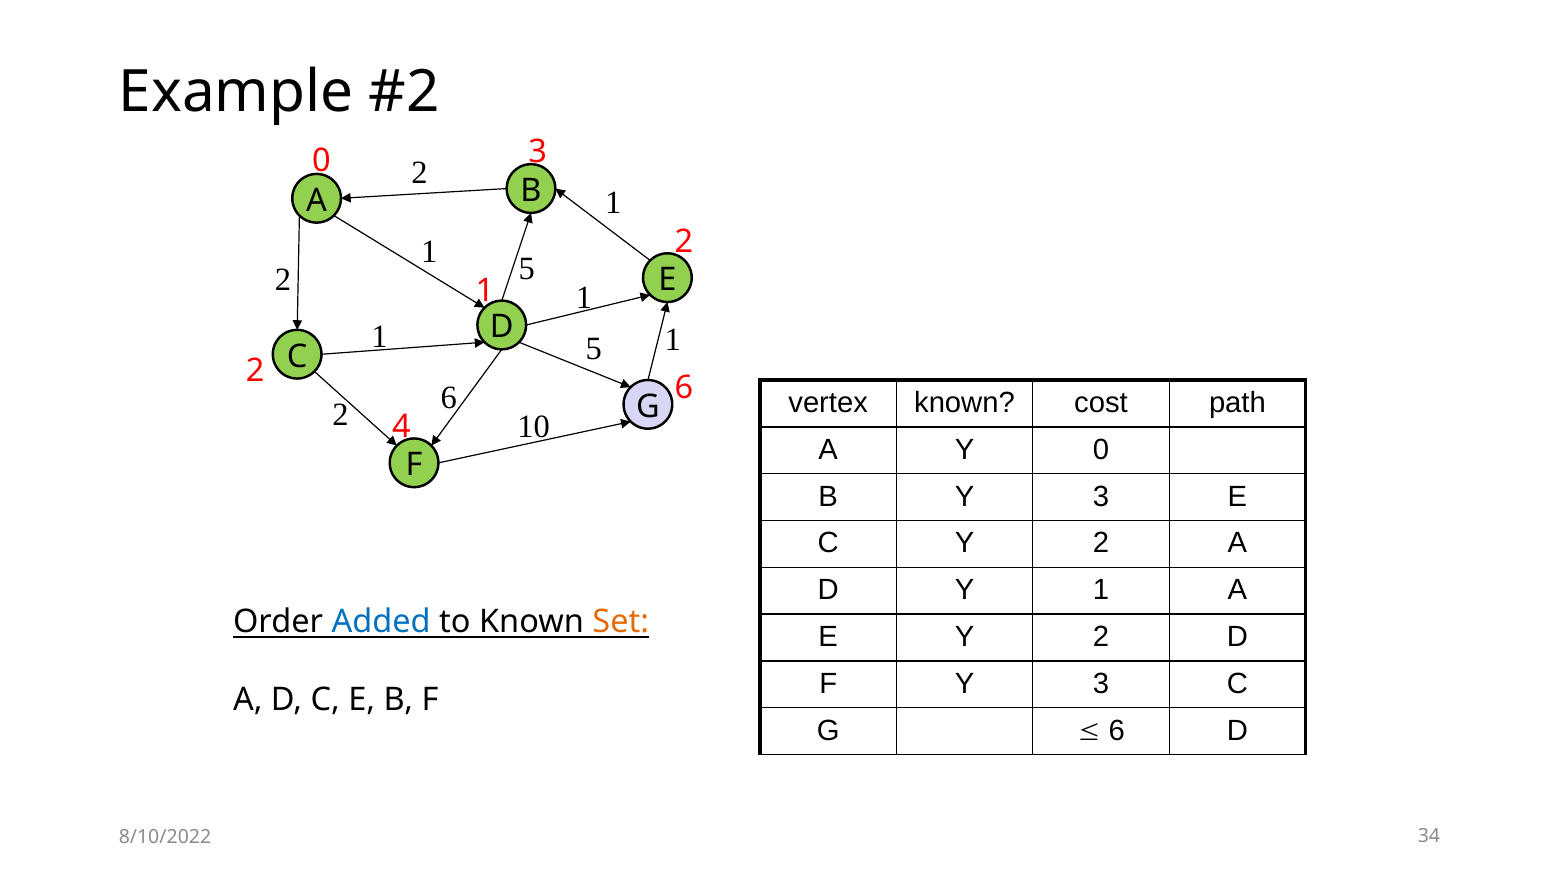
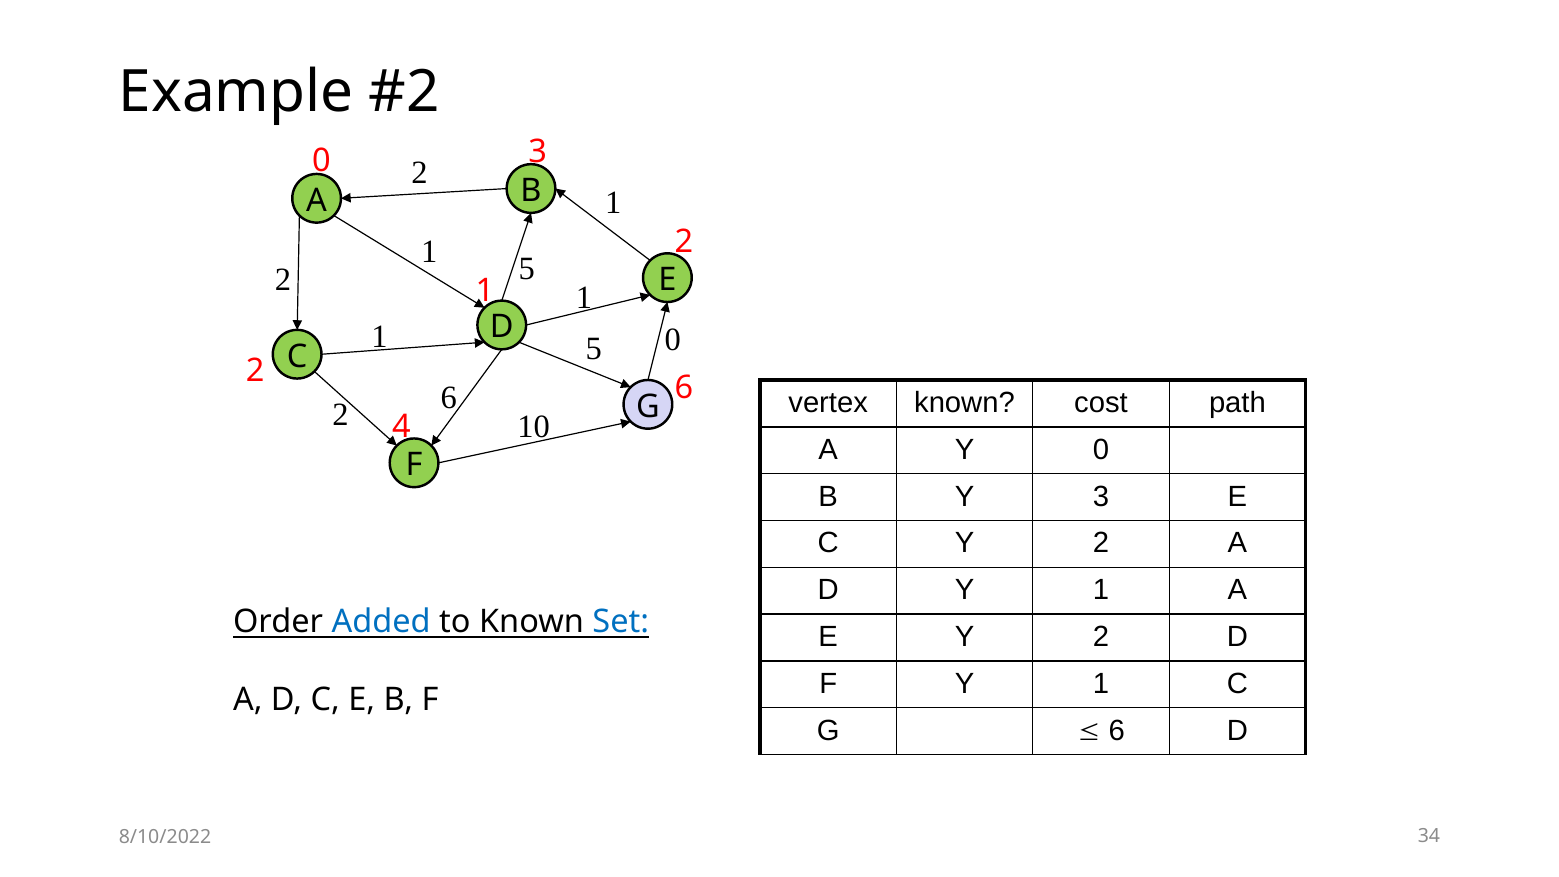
1: 1 -> 0 (673, 339)
Set colour: orange -> blue (621, 622)
F Y 3: 3 -> 1 (1101, 684)
